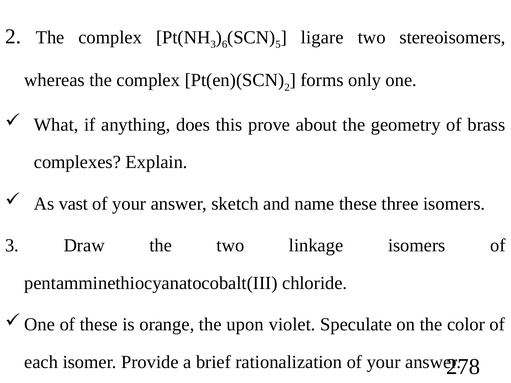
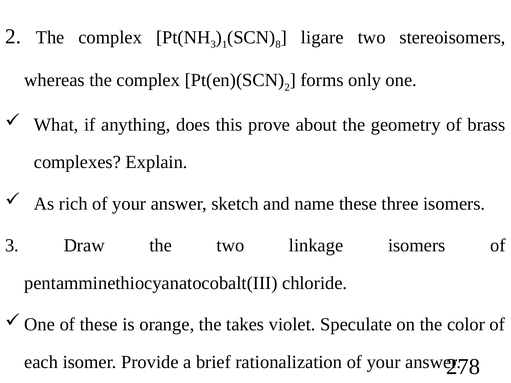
6: 6 -> 1 (225, 44)
5: 5 -> 8 (278, 44)
vast: vast -> rich (73, 204)
upon: upon -> takes (245, 325)
